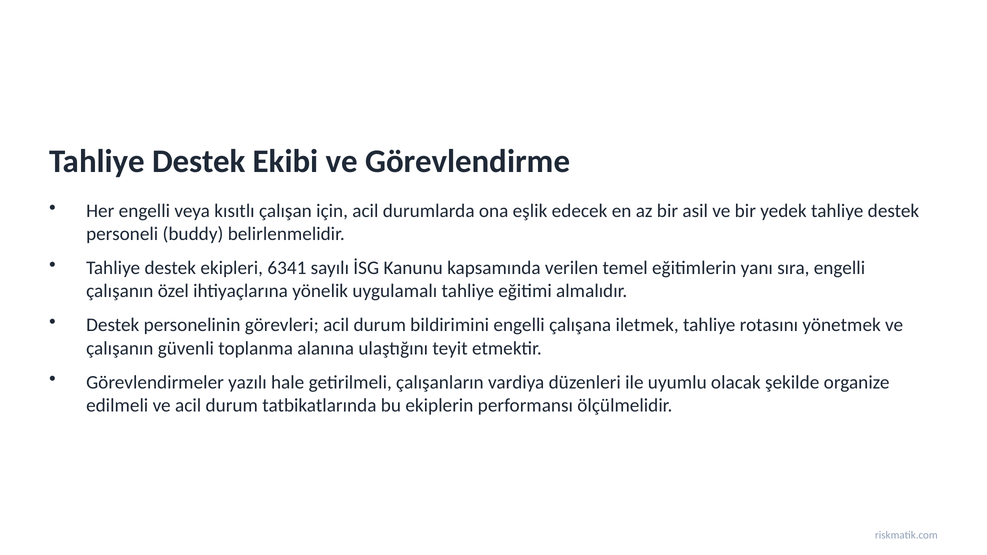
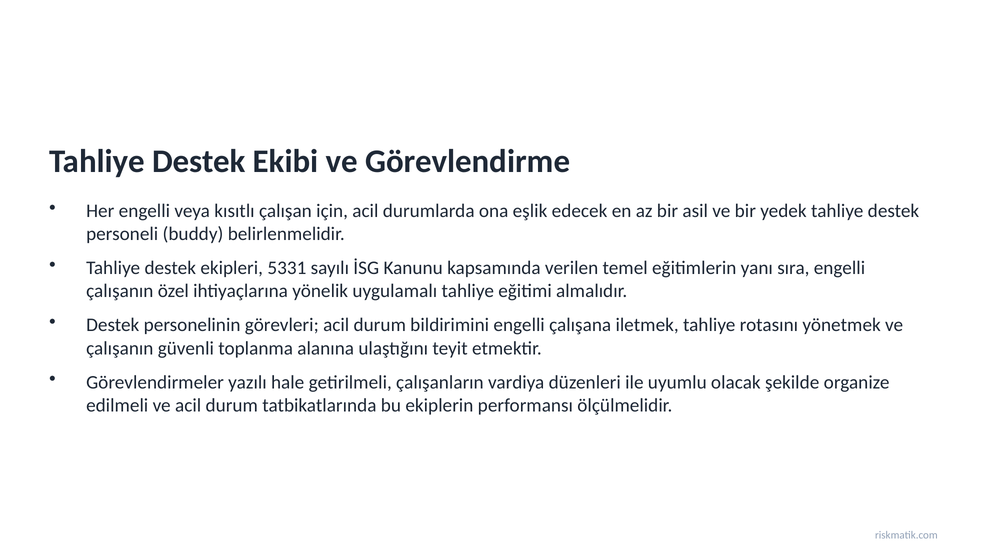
6341: 6341 -> 5331 (287, 268)
